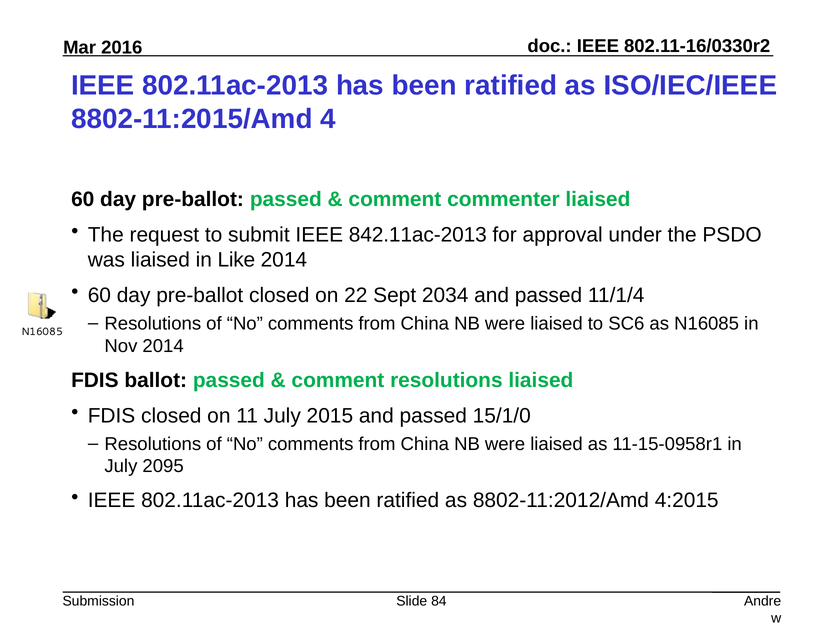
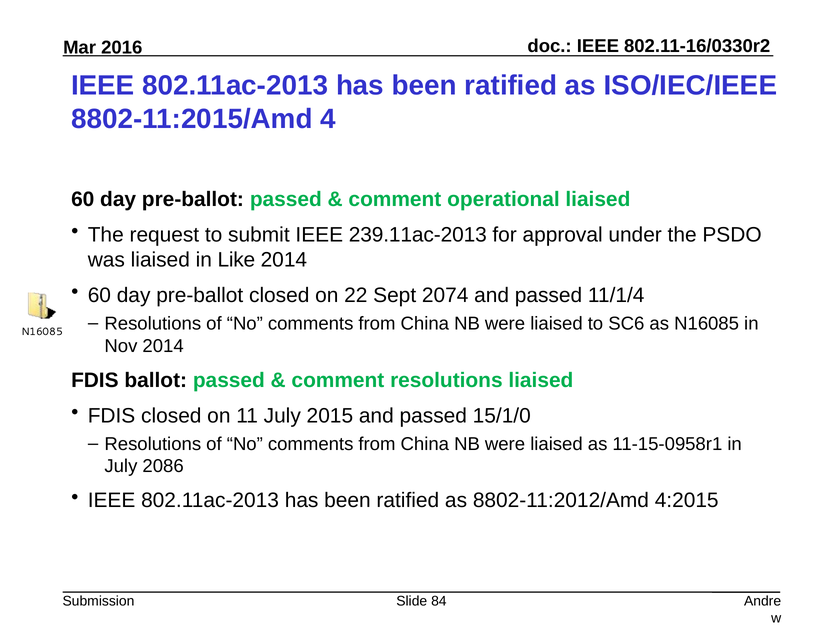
commenter: commenter -> operational (503, 199)
842.11ac-2013: 842.11ac-2013 -> 239.11ac-2013 (418, 235)
2034: 2034 -> 2074 (445, 296)
2095: 2095 -> 2086 (163, 466)
